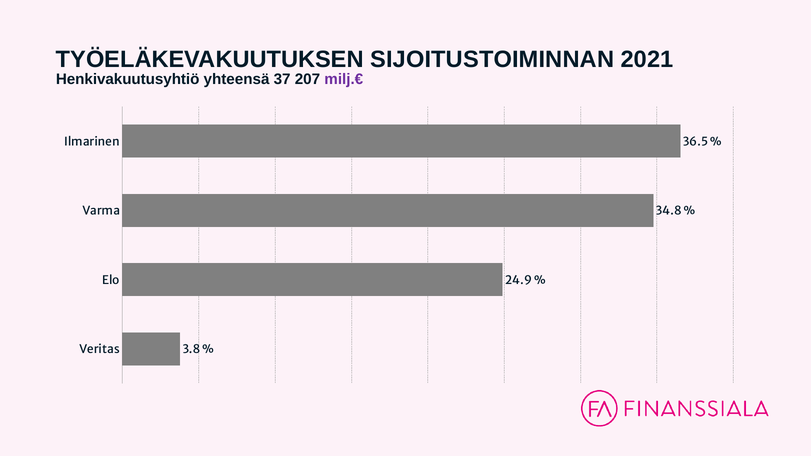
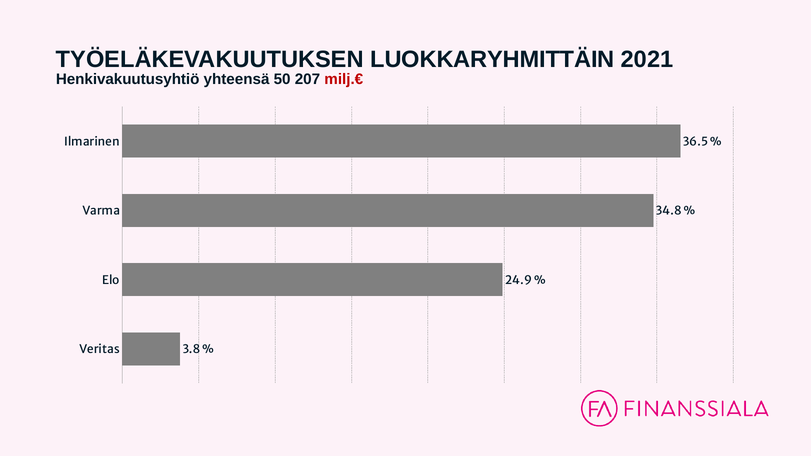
SIJOITUSTOIMINNAN: SIJOITUSTOIMINNAN -> LUOKKARYHMITTÄIN (492, 59)
37: 37 -> 50 (282, 79)
milj.€ colour: purple -> red (344, 79)
